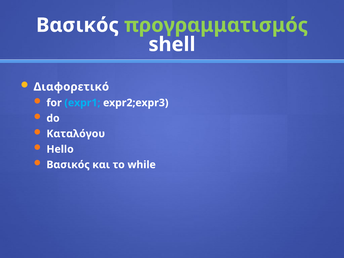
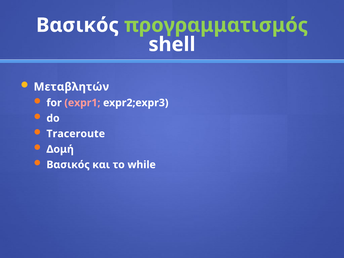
Διαφορετικό: Διαφορετικό -> Μεταβλητών (71, 87)
expr1 colour: light blue -> pink (82, 103)
Καταλόγου: Καταλόγου -> Traceroute (76, 134)
Hello: Hello -> Δομή (60, 149)
